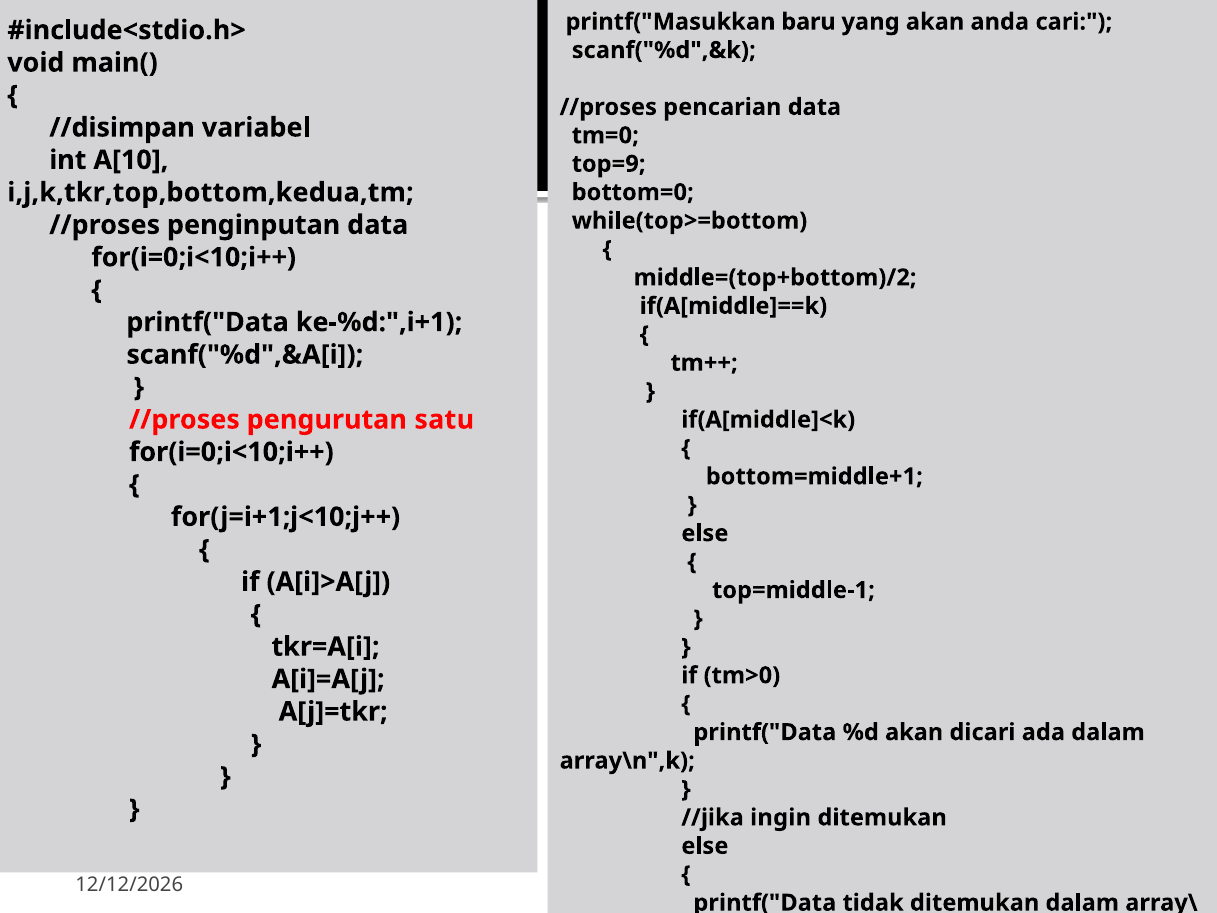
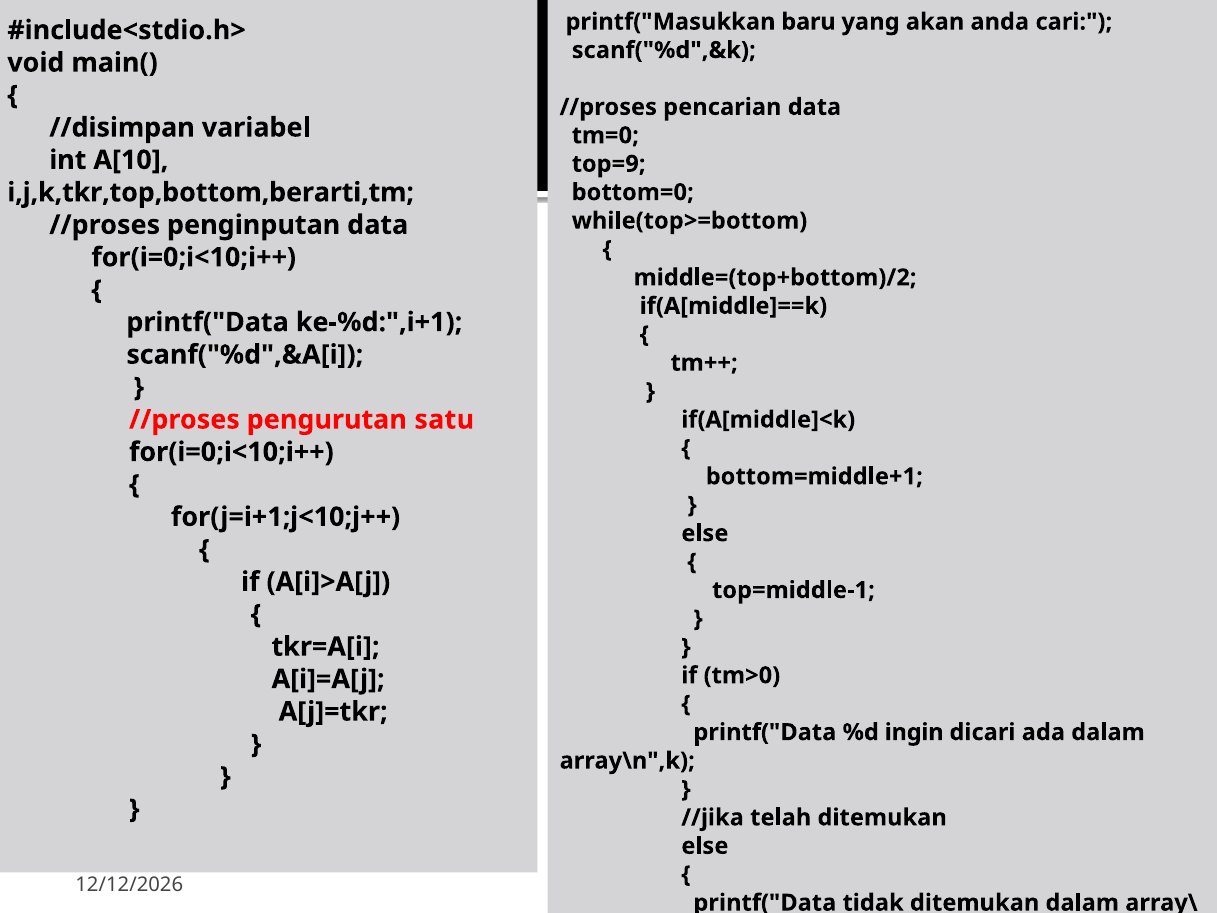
i,j,k,tkr,top,bottom,kedua,tm: i,j,k,tkr,top,bottom,kedua,tm -> i,j,k,tkr,top,bottom,berarti,tm (211, 192)
%d akan: akan -> ingin (914, 732)
ingin: ingin -> telah (781, 817)
